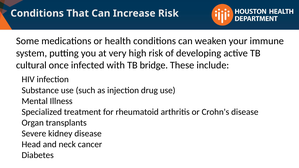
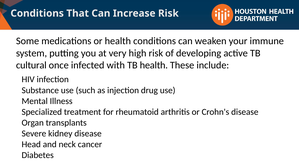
TB bridge: bridge -> health (154, 65)
